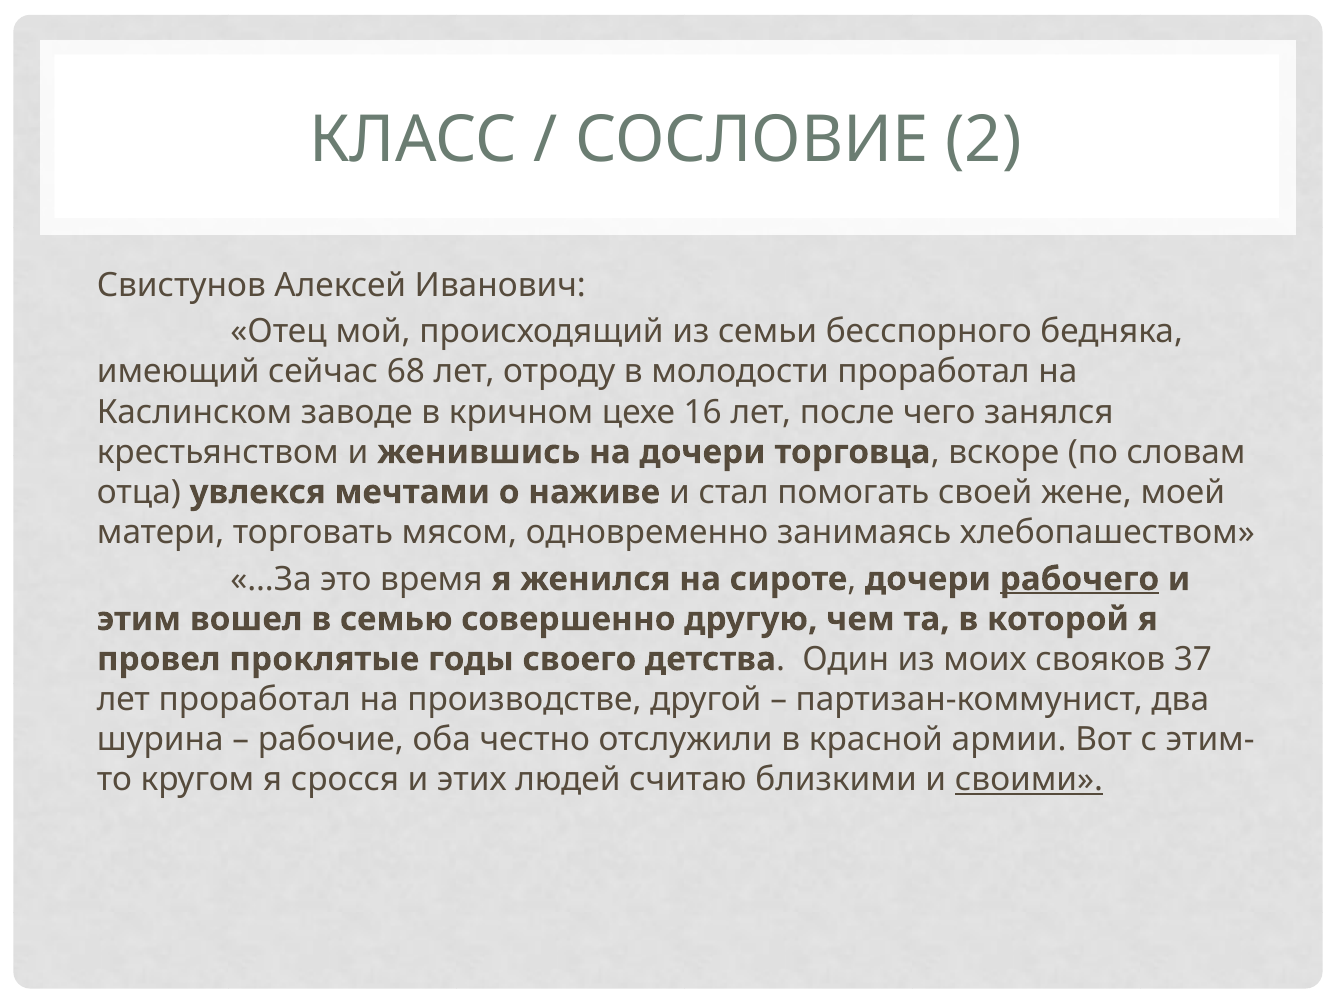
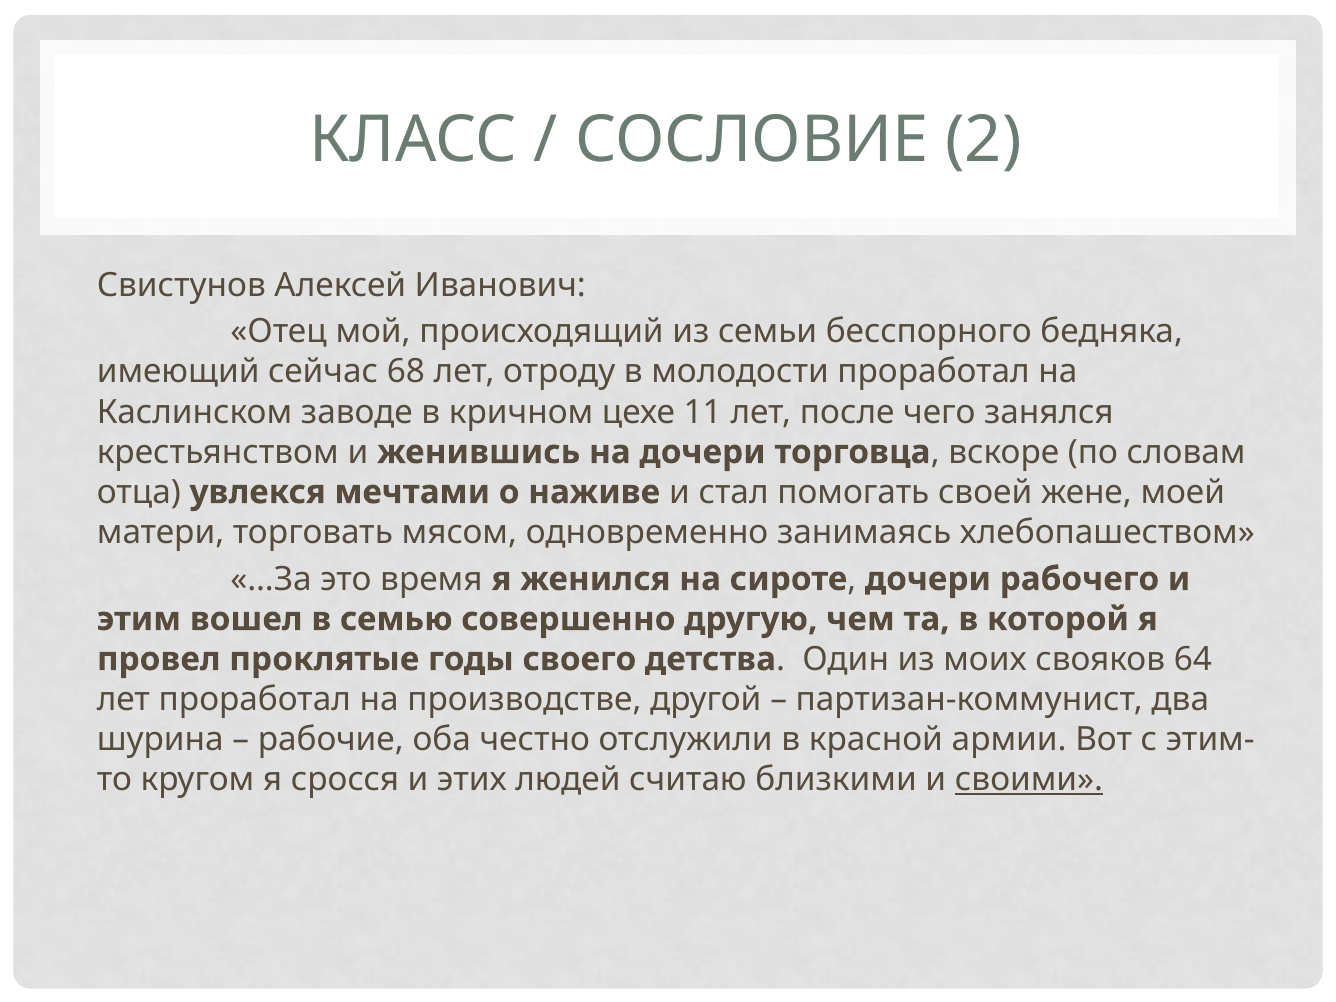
16: 16 -> 11 (703, 412)
рабочего underline: present -> none (1079, 579)
37: 37 -> 64 (1193, 659)
